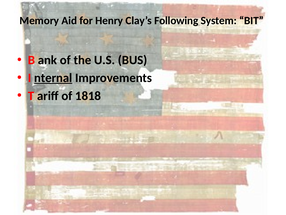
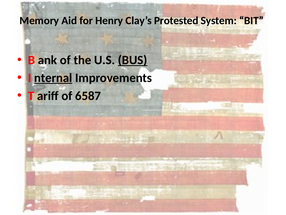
Following: Following -> Protested (176, 21)
BUS underline: none -> present (133, 60)
1818: 1818 -> 6587 (88, 96)
